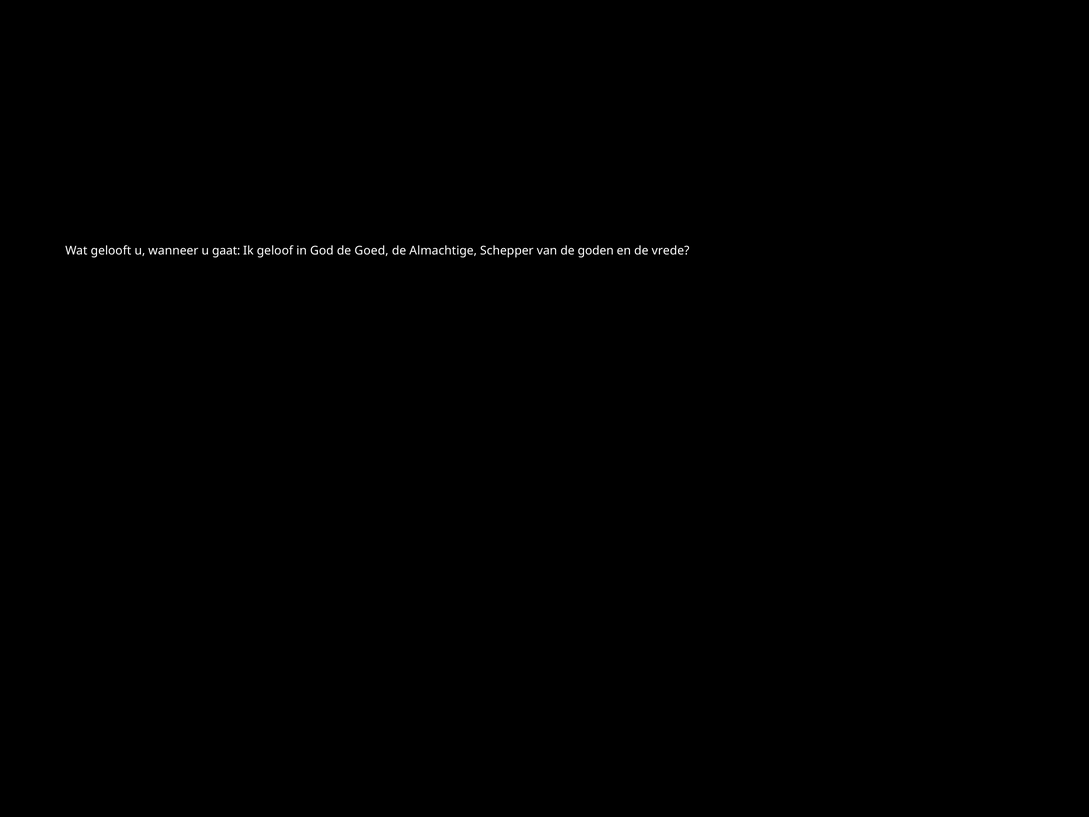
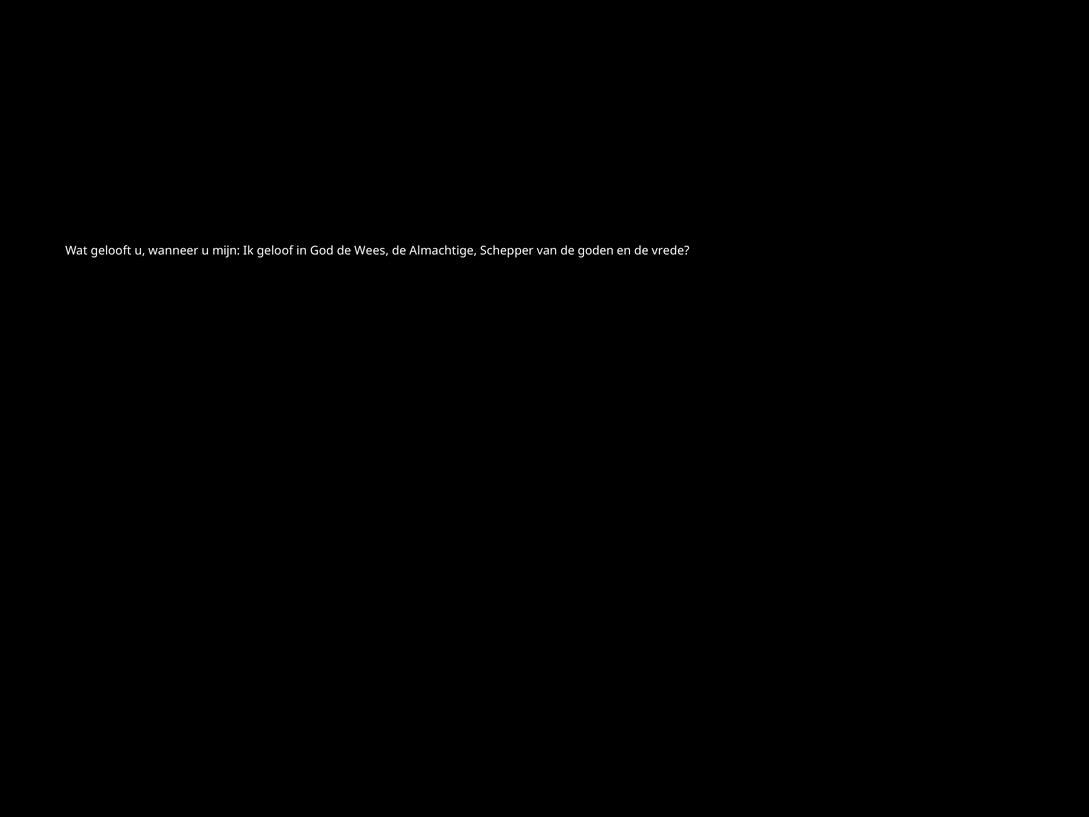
gaat: gaat -> mijn (226, 251)
Goed: Goed -> Wees (372, 251)
